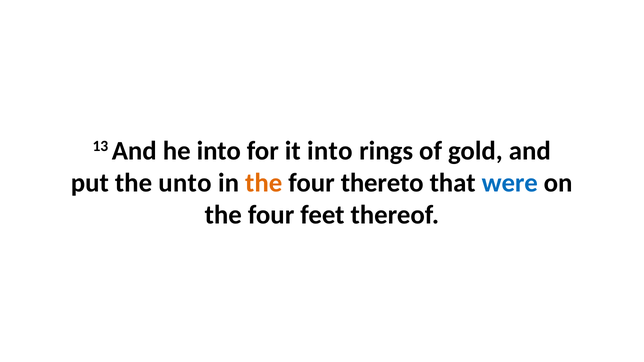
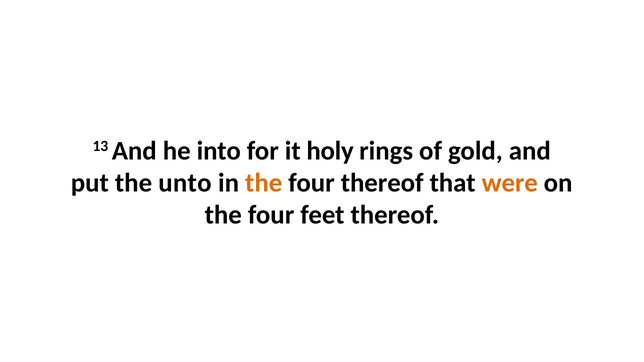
it into: into -> holy (330, 151)
four thereto: thereto -> thereof (382, 183)
were colour: blue -> orange (510, 183)
